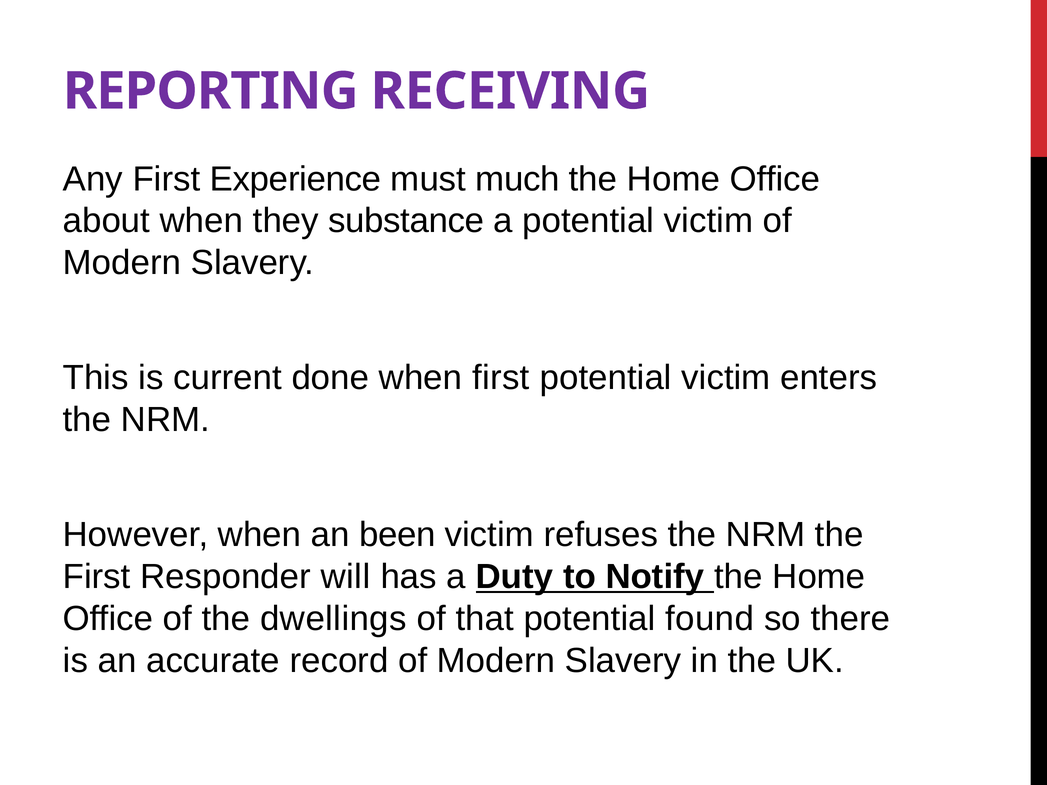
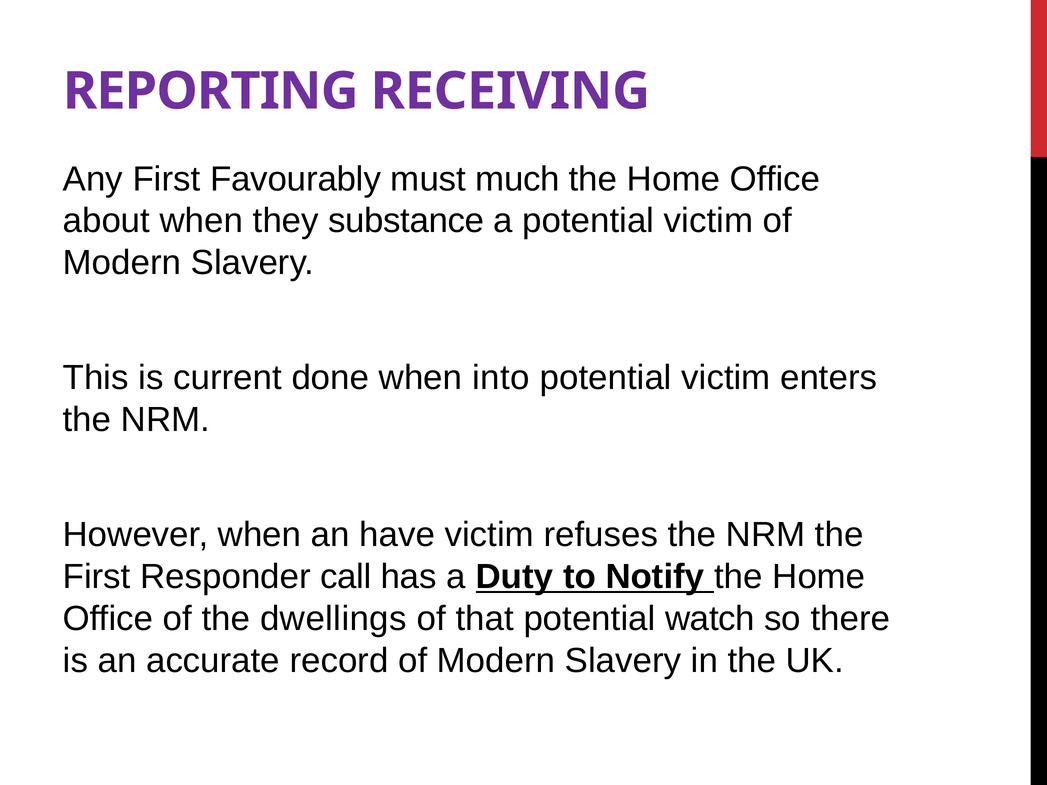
Experience: Experience -> Favourably (296, 179)
when first: first -> into (501, 378)
been: been -> have (397, 535)
will: will -> call (346, 577)
found: found -> watch (710, 619)
